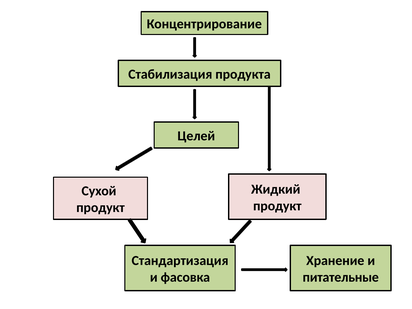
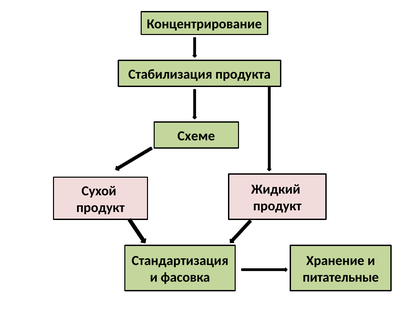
Целей: Целей -> Схеме (196, 136)
